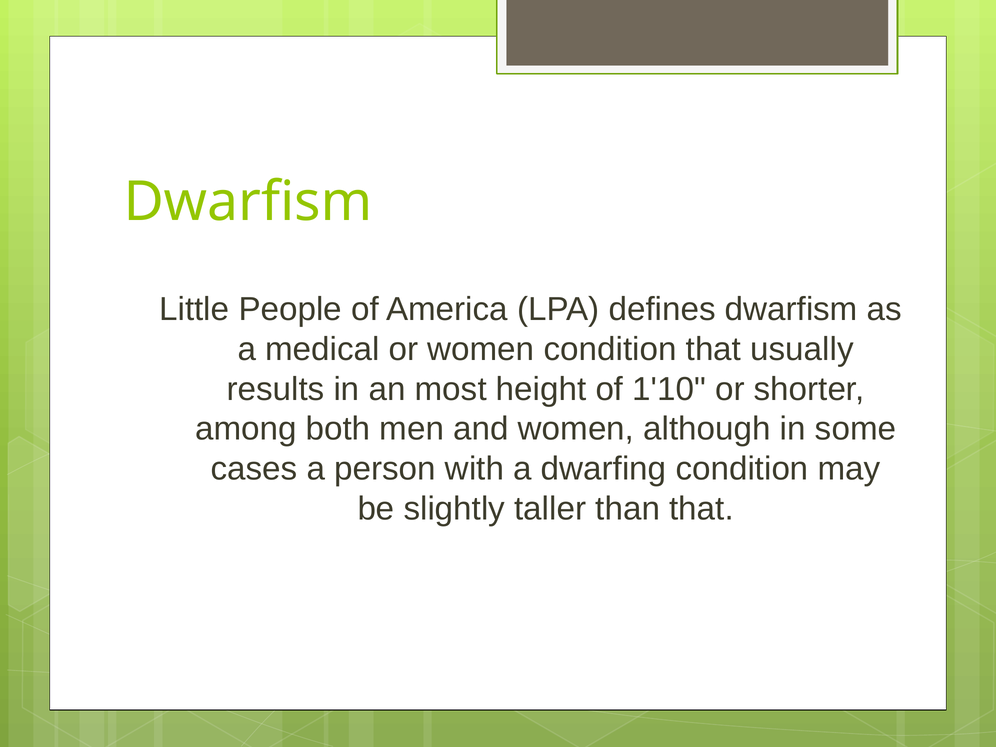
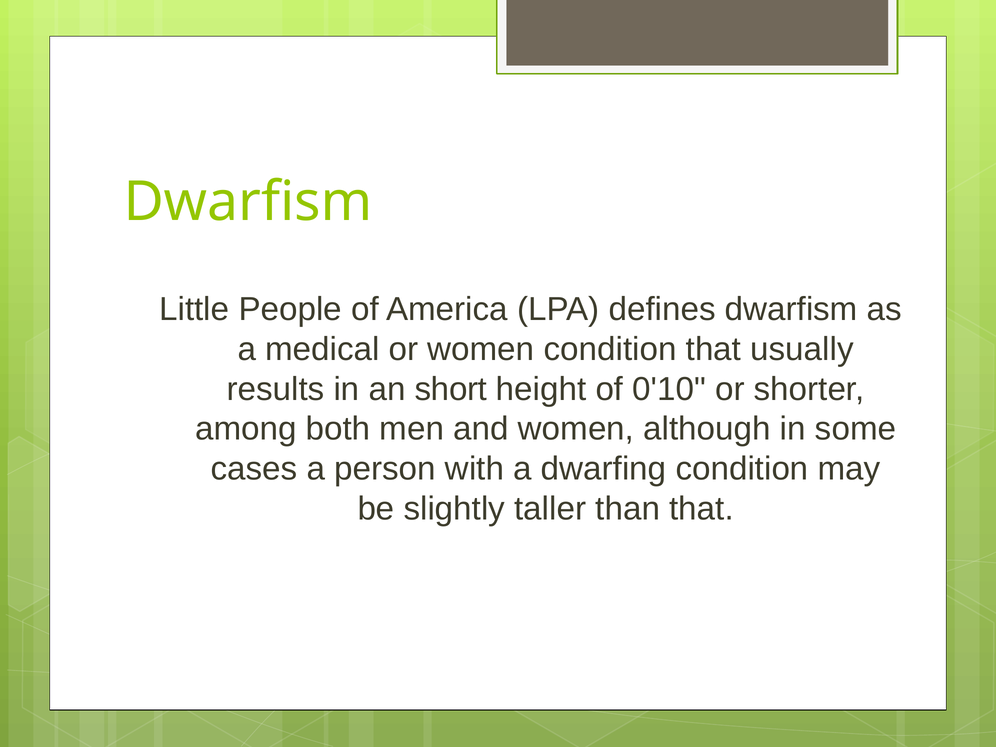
most: most -> short (451, 389)
1'10: 1'10 -> 0'10 (669, 389)
